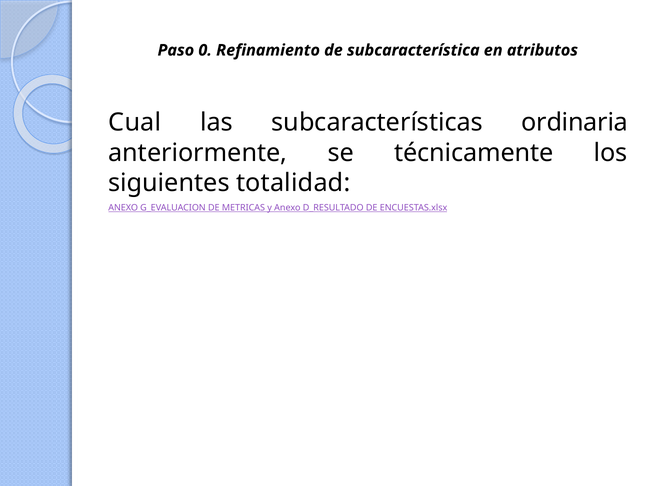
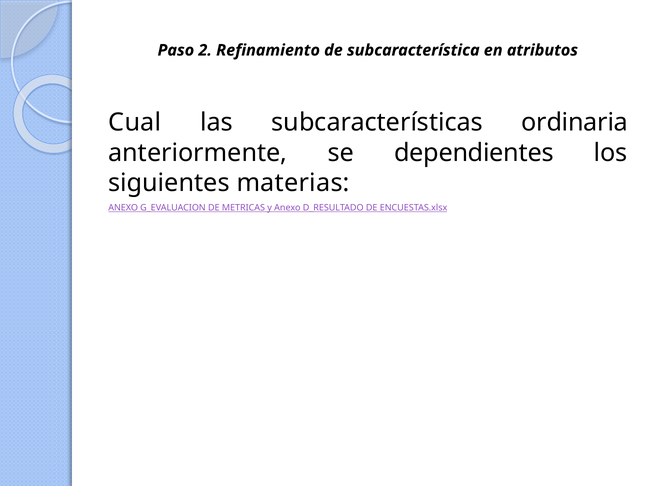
0: 0 -> 2 (205, 50)
técnicamente: técnicamente -> dependientes (474, 153)
totalidad: totalidad -> materias (293, 183)
